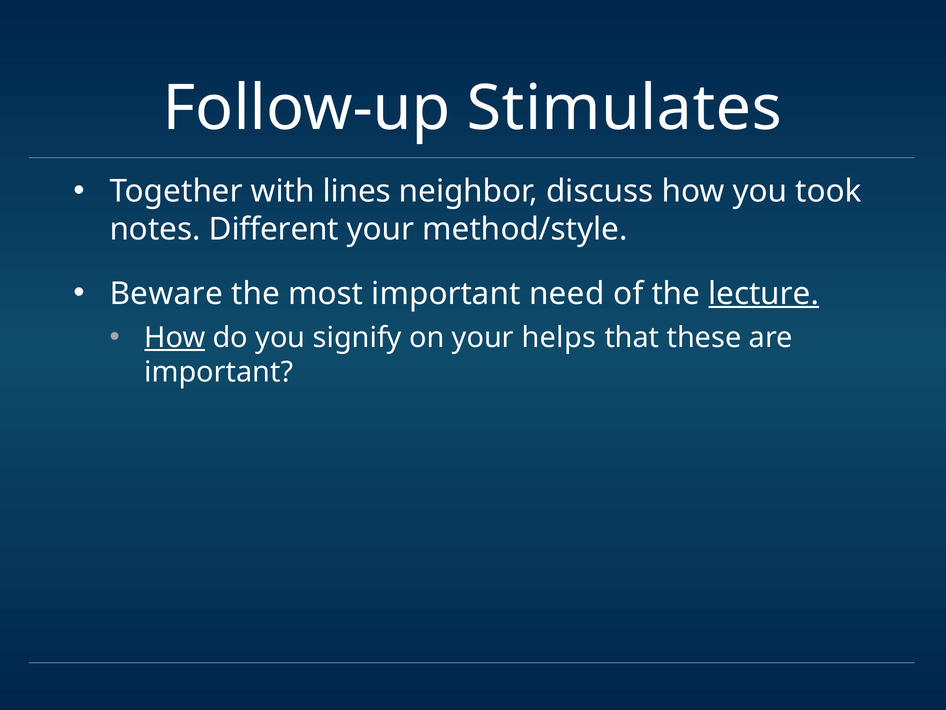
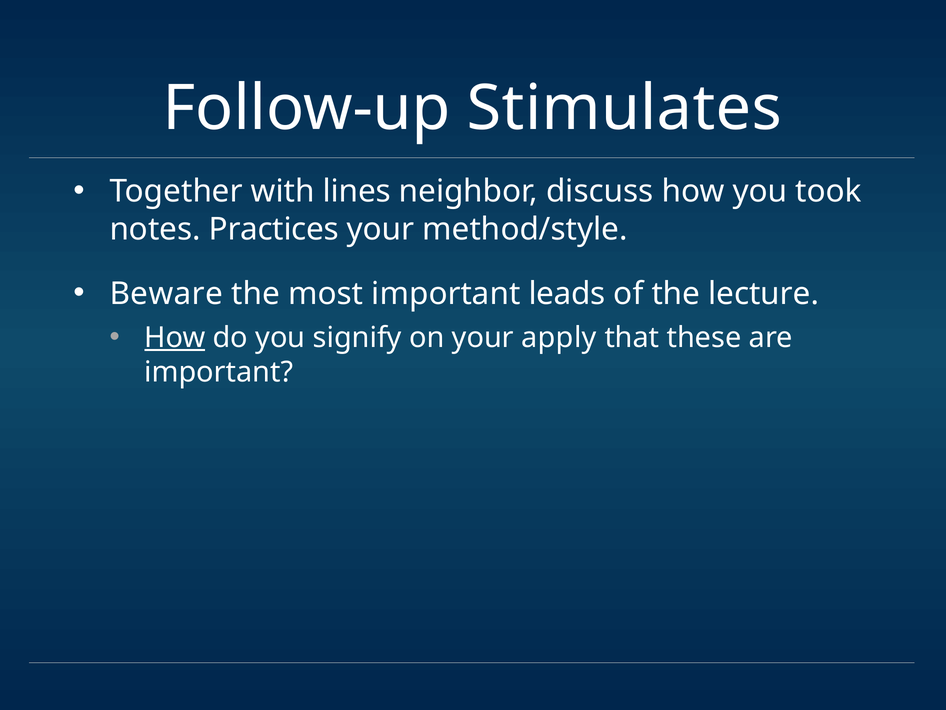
Different: Different -> Practices (274, 229)
need: need -> leads (567, 293)
lecture underline: present -> none (764, 293)
helps: helps -> apply (559, 337)
